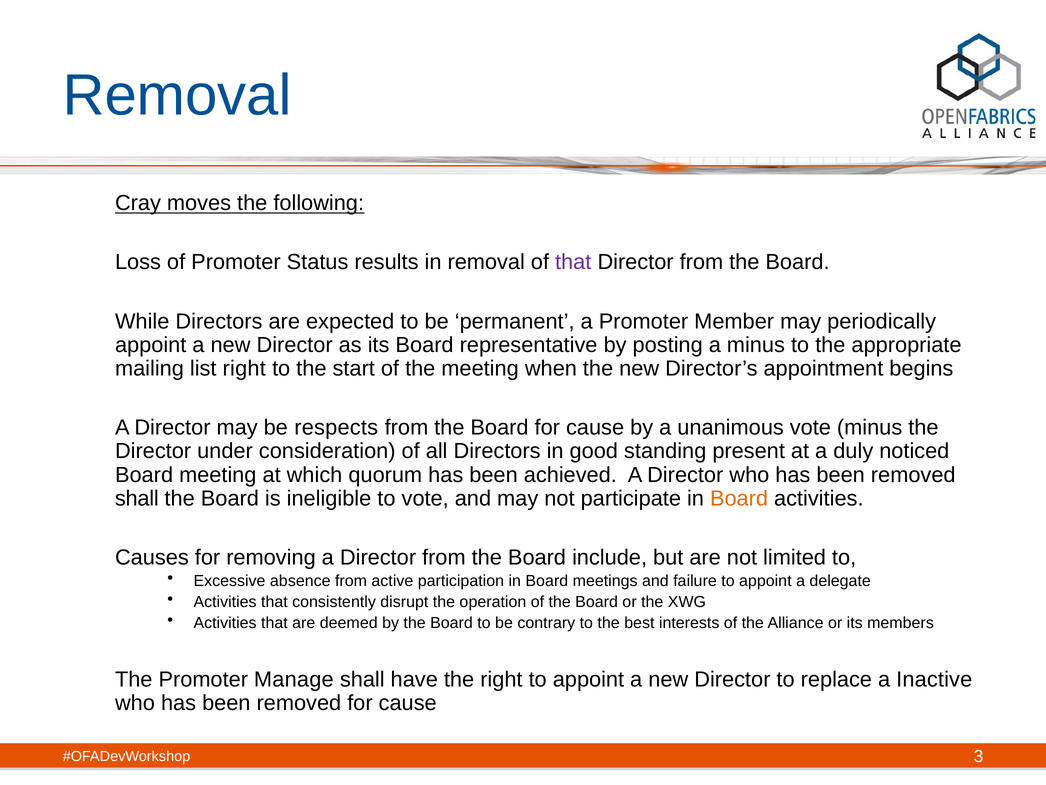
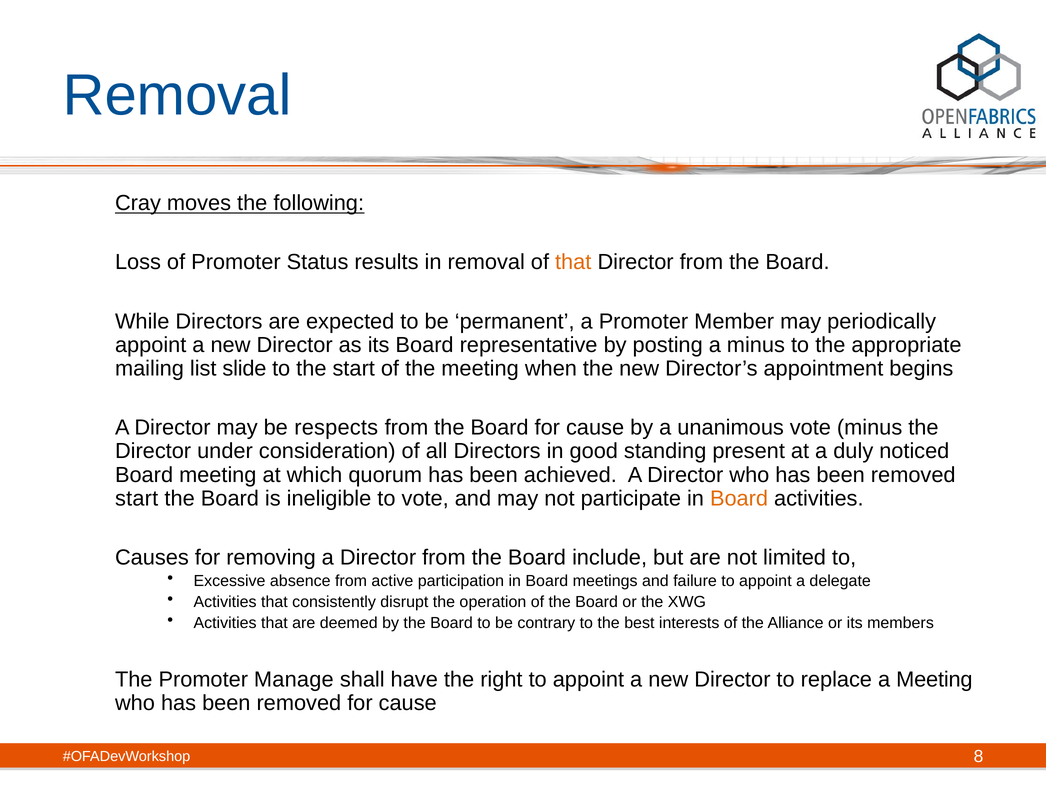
that colour: purple -> orange (573, 262)
list right: right -> slide (244, 368)
shall: shall -> start (137, 498)
a Inactive: Inactive -> Meeting (934, 679)
3: 3 -> 8 (978, 756)
